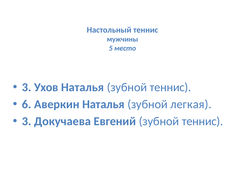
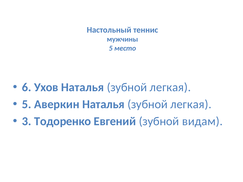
3: 3 -> 6 (27, 87)
теннис: теннис -> легкая (170, 87)
6: 6 -> 5 (27, 104)
Докучаева: Докучаева -> Тодоренко (63, 121)
Евгений зубной теннис: теннис -> видам (202, 121)
